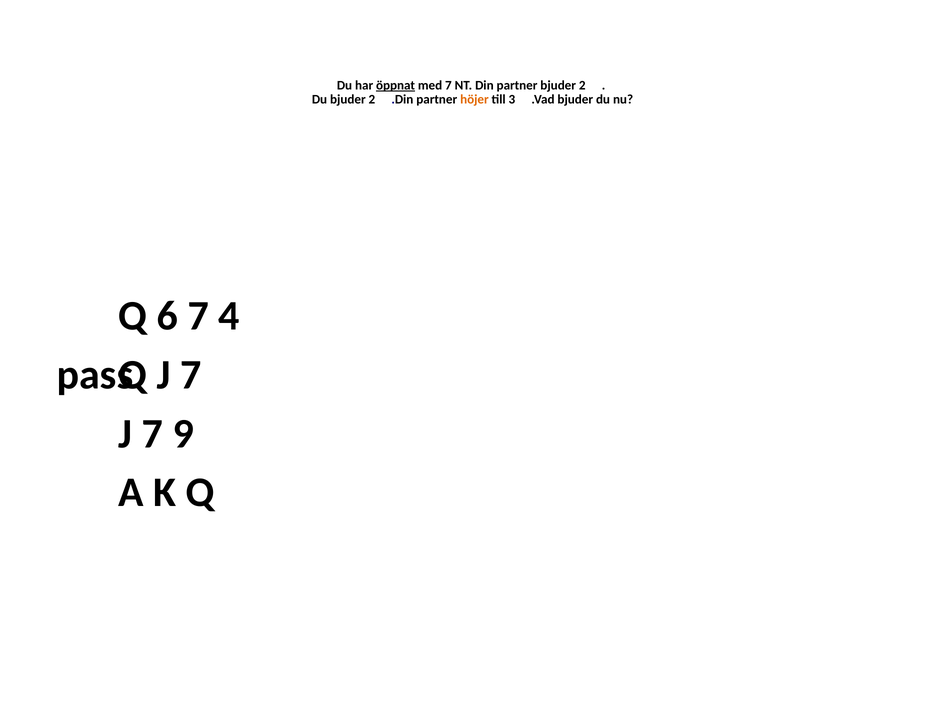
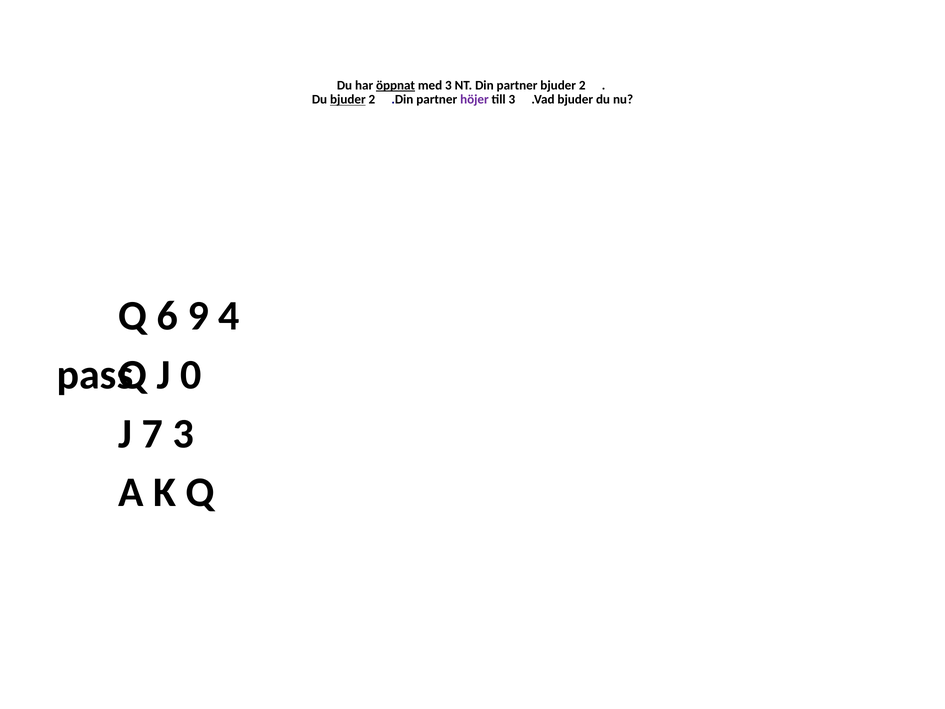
med 7: 7 -> 3 (448, 85)
höjer colour: orange -> purple (474, 100)
bjuder underline: none -> present (348, 100)
6 7: 7 -> 9 (198, 316)
J 7: 7 -> 0 (191, 375)
7 9: 9 -> 3 (183, 434)
